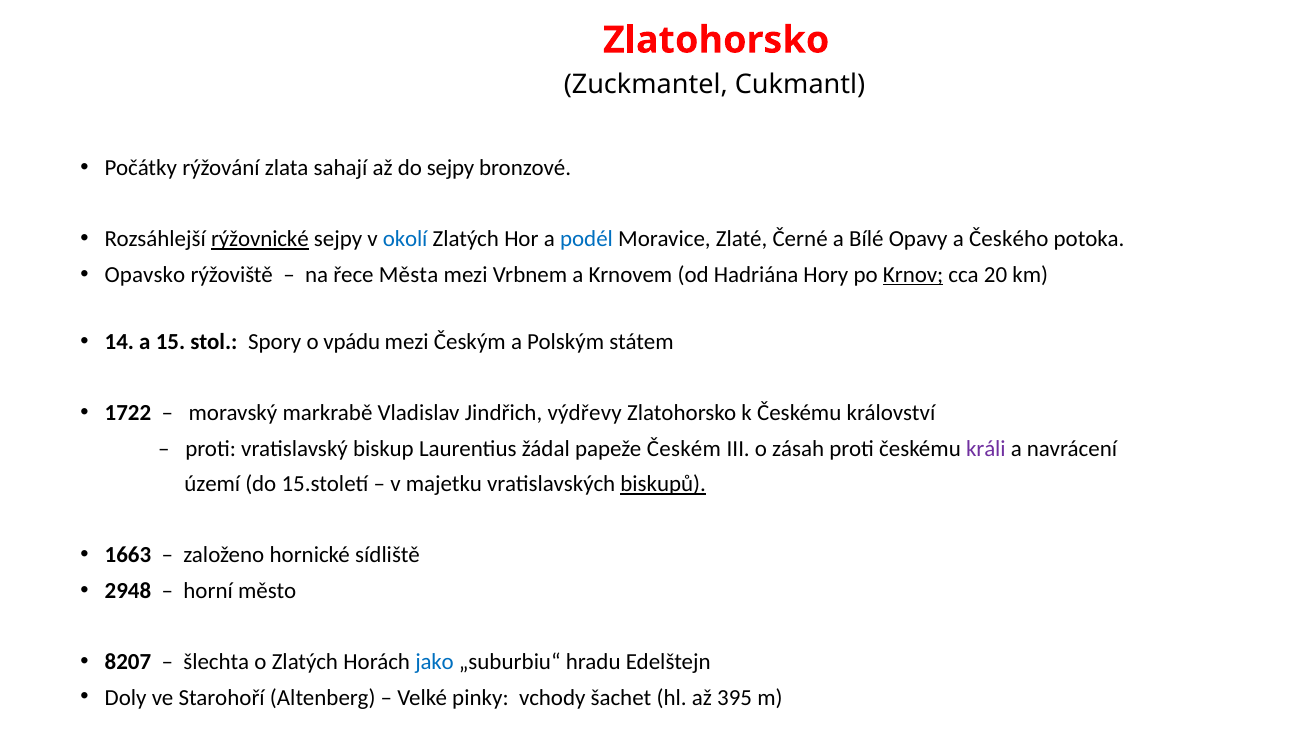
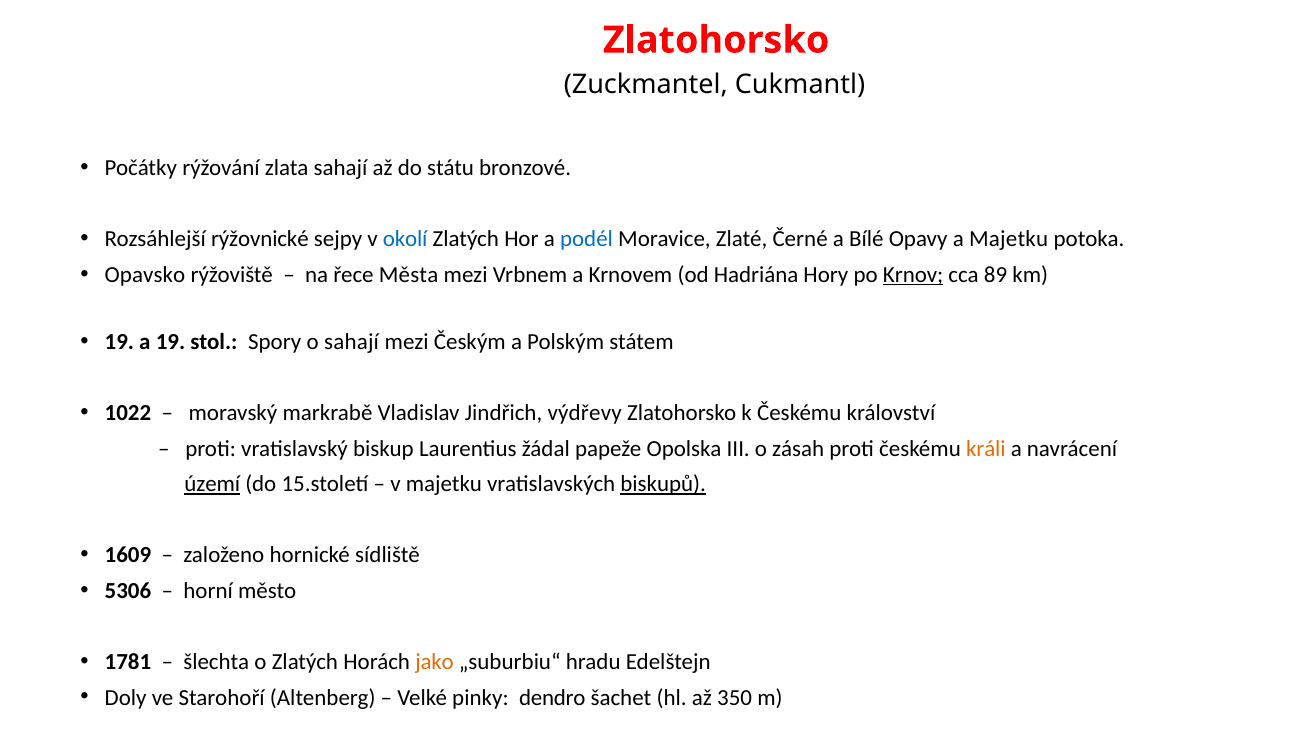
do sejpy: sejpy -> státu (451, 168)
rýžovnické underline: present -> none (260, 239)
a Českého: Českého -> Majetku (1009, 239)
20: 20 -> 89 (995, 275)
14: 14 -> 19 (119, 342)
a 15: 15 -> 19 (171, 342)
o vpádu: vpádu -> sahají (352, 342)
1722: 1722 -> 1022 (128, 413)
Českém: Českém -> Opolska (684, 449)
králi colour: purple -> orange (986, 449)
území underline: none -> present (212, 484)
1663: 1663 -> 1609 (128, 555)
2948: 2948 -> 5306 (128, 591)
8207: 8207 -> 1781 (128, 662)
jako colour: blue -> orange (435, 662)
vchody: vchody -> dendro (552, 697)
395: 395 -> 350 (735, 697)
